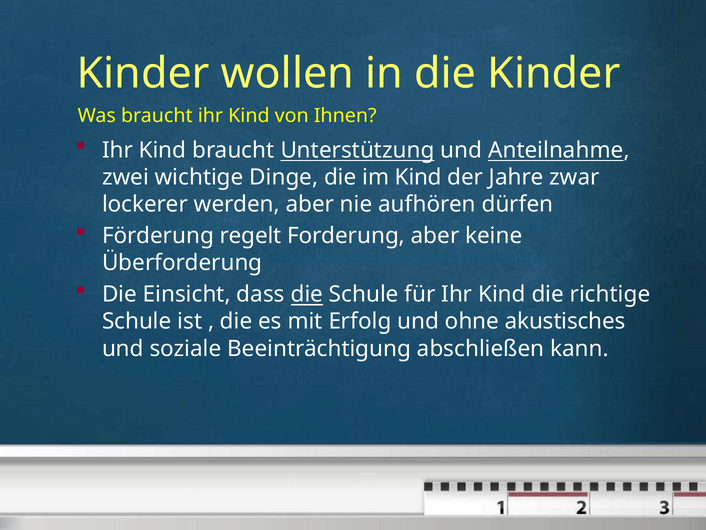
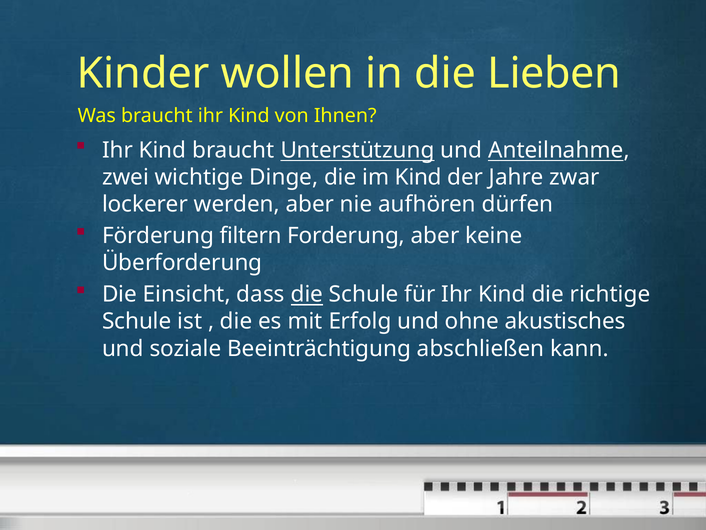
die Kinder: Kinder -> Lieben (554, 73)
regelt: regelt -> filtern (251, 236)
